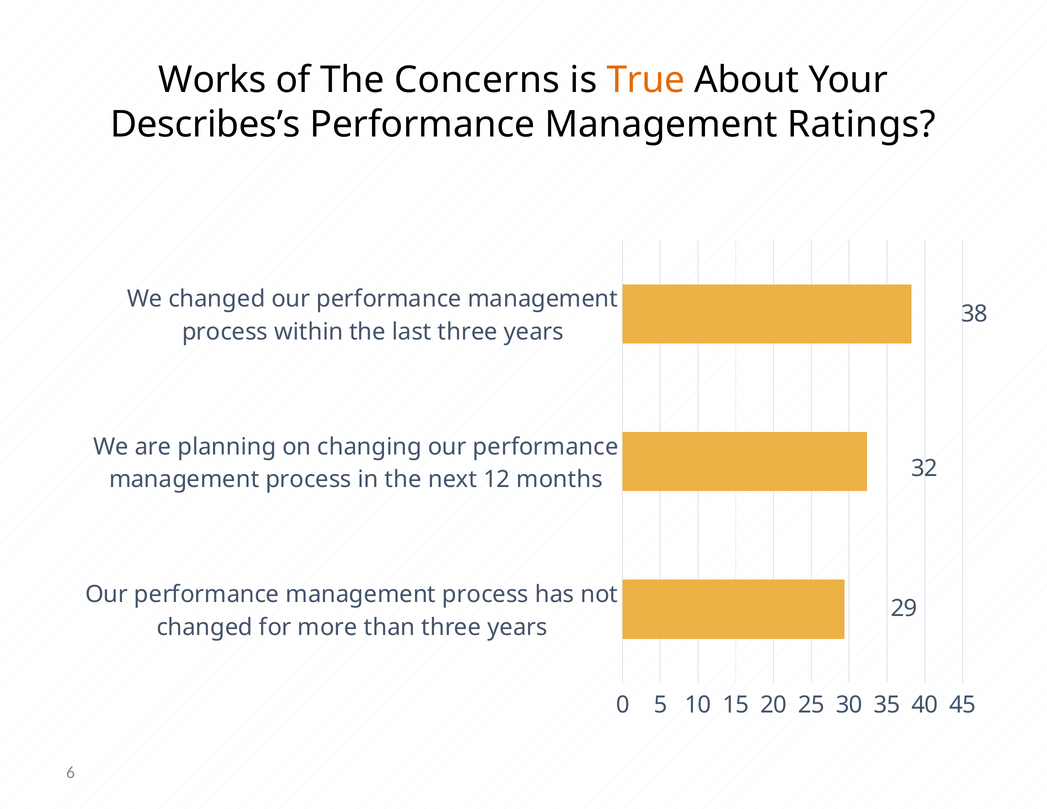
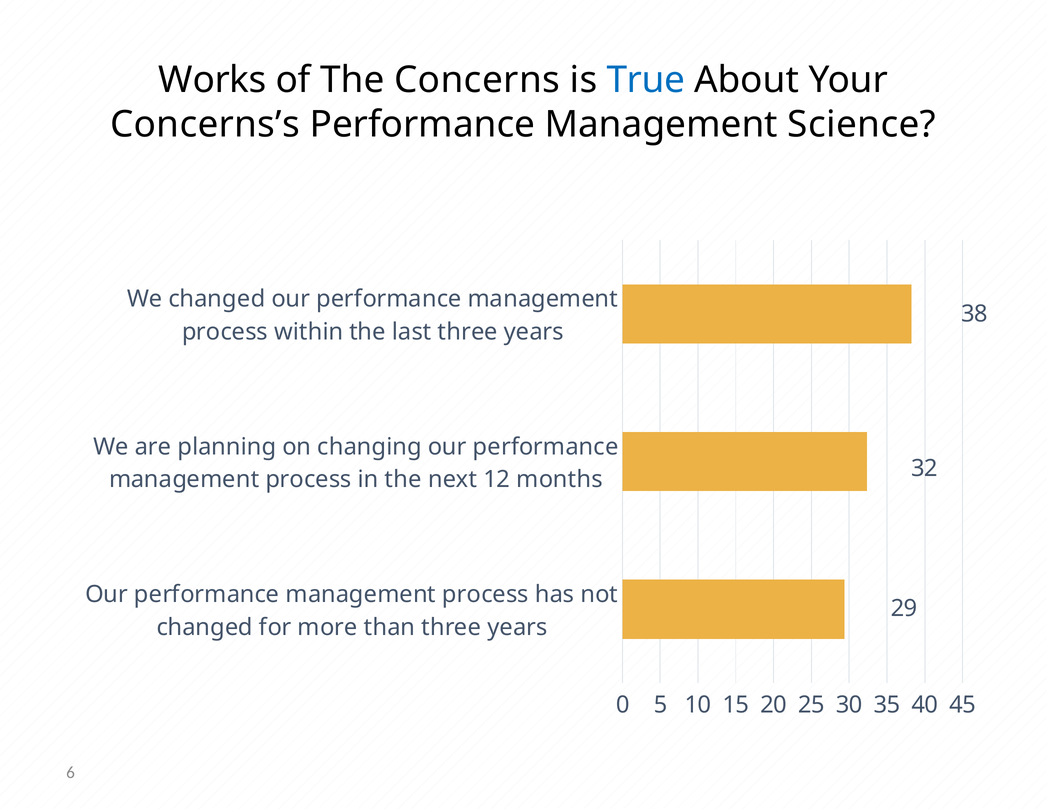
True colour: orange -> blue (646, 80)
Describes’s: Describes’s -> Concerns’s (205, 125)
Ratings: Ratings -> Science (862, 125)
